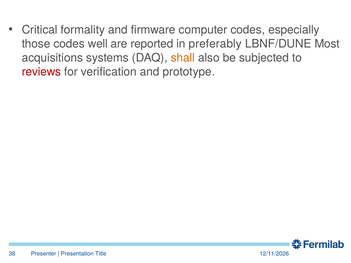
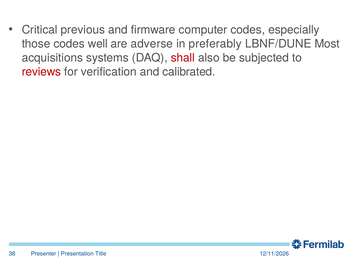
formality: formality -> previous (83, 30)
reported: reported -> adverse (152, 44)
shall colour: orange -> red (183, 58)
prototype: prototype -> calibrated (189, 72)
